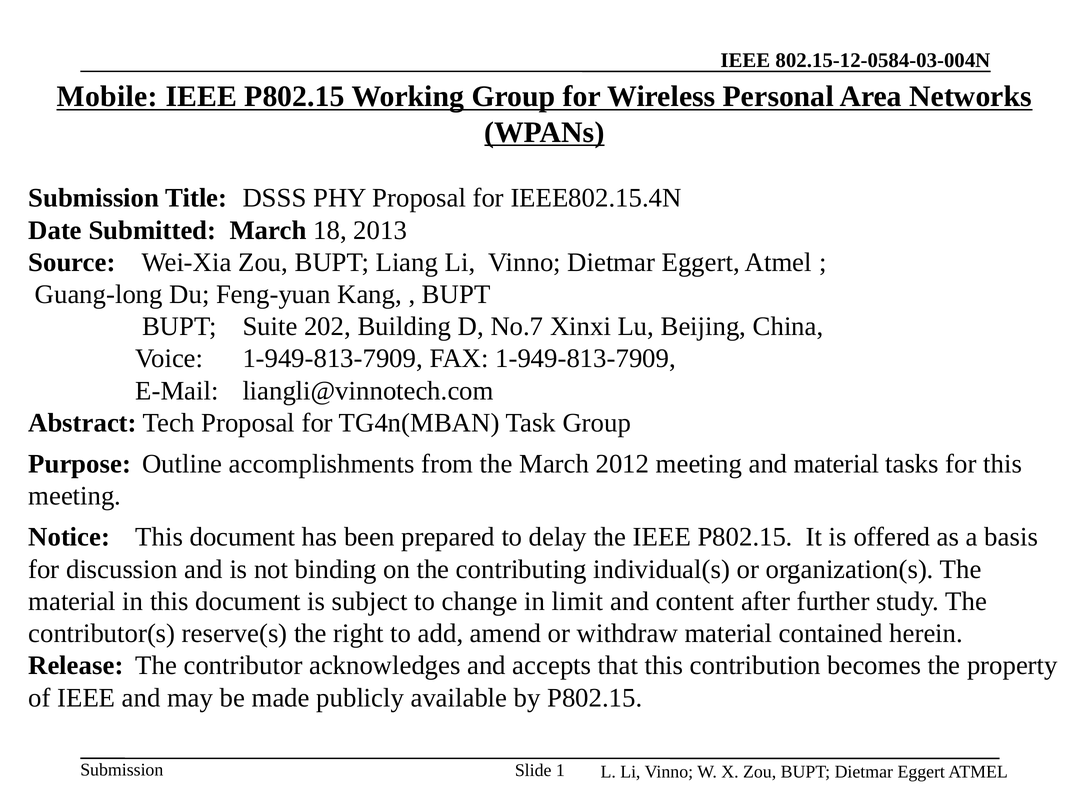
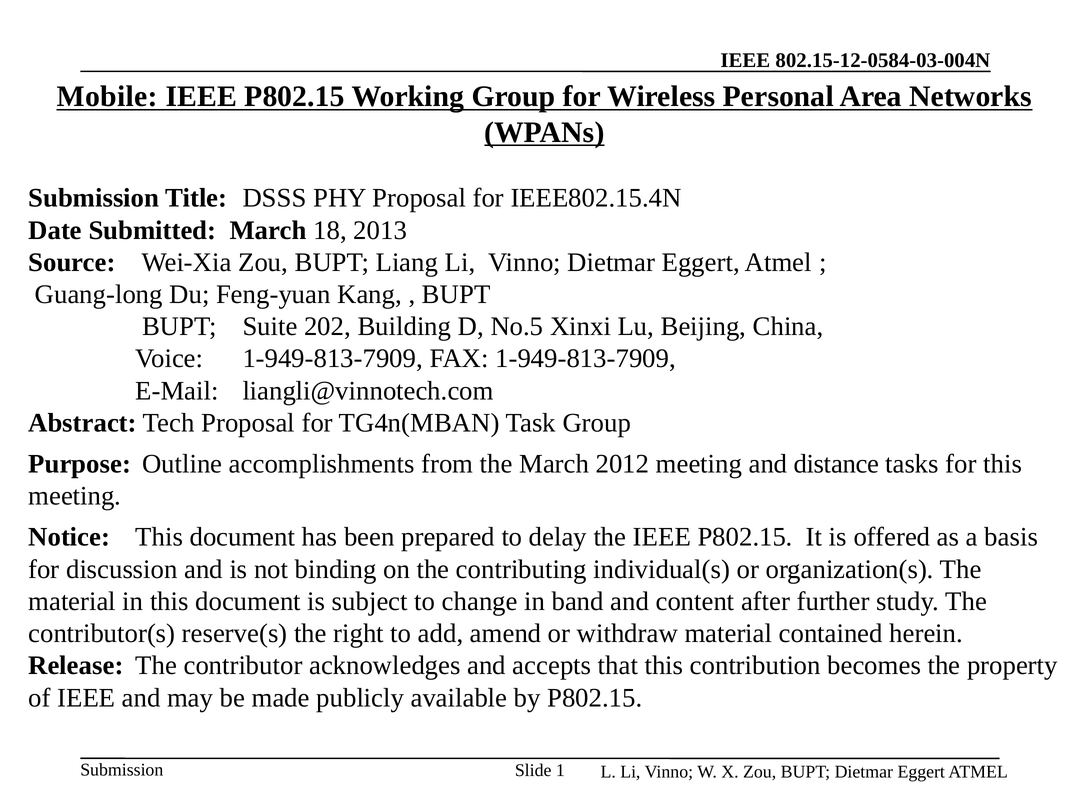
No.7: No.7 -> No.5 (517, 327)
and material: material -> distance (836, 464)
limit: limit -> band (578, 602)
